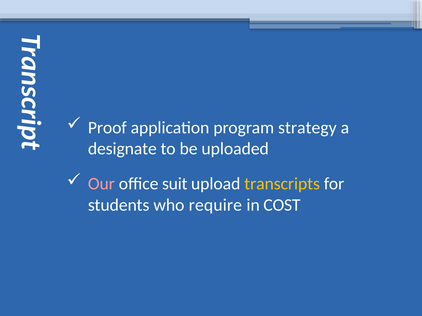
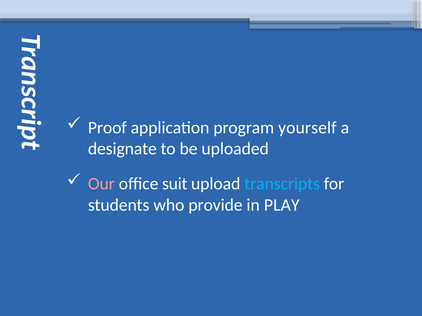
strategy: strategy -> yourself (307, 128)
transcripts colour: yellow -> light blue (282, 184)
require: require -> provide (215, 205)
COST: COST -> PLAY (282, 205)
